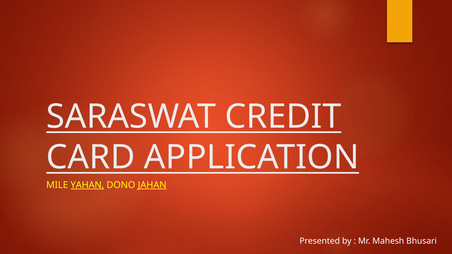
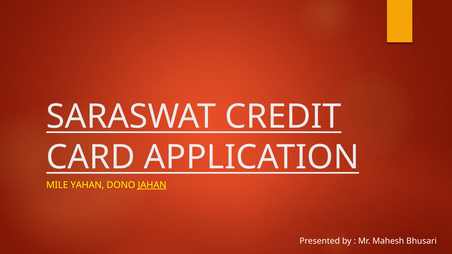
YAHAN underline: present -> none (87, 185)
